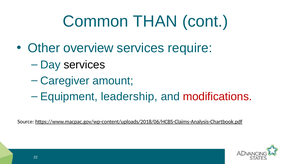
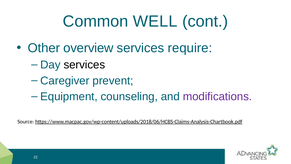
THAN: THAN -> WELL (155, 21)
amount: amount -> prevent (113, 81)
leadership: leadership -> counseling (129, 96)
modifications colour: red -> purple (217, 96)
